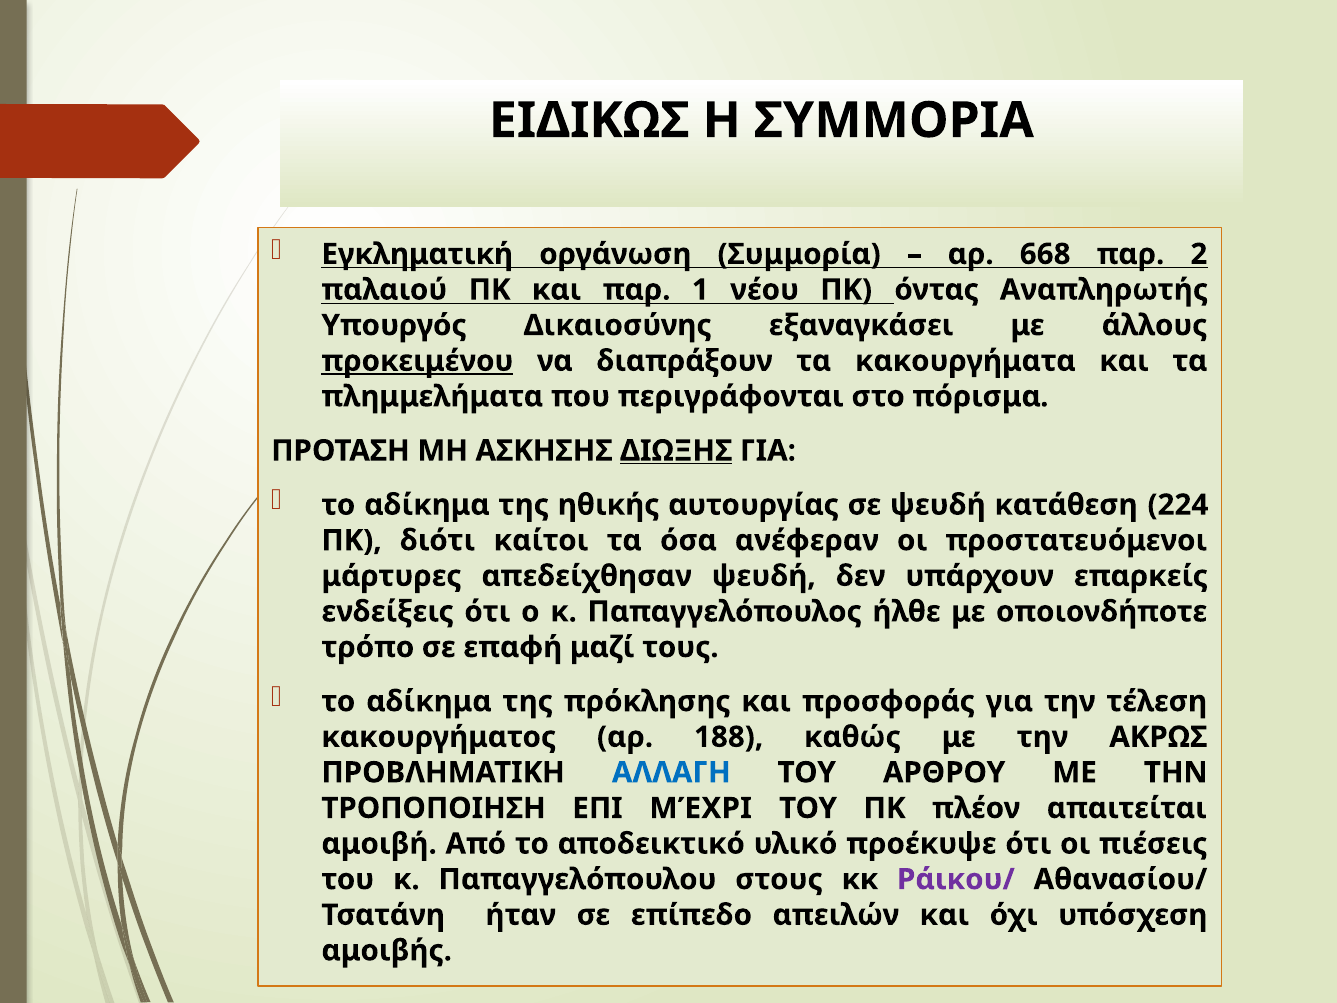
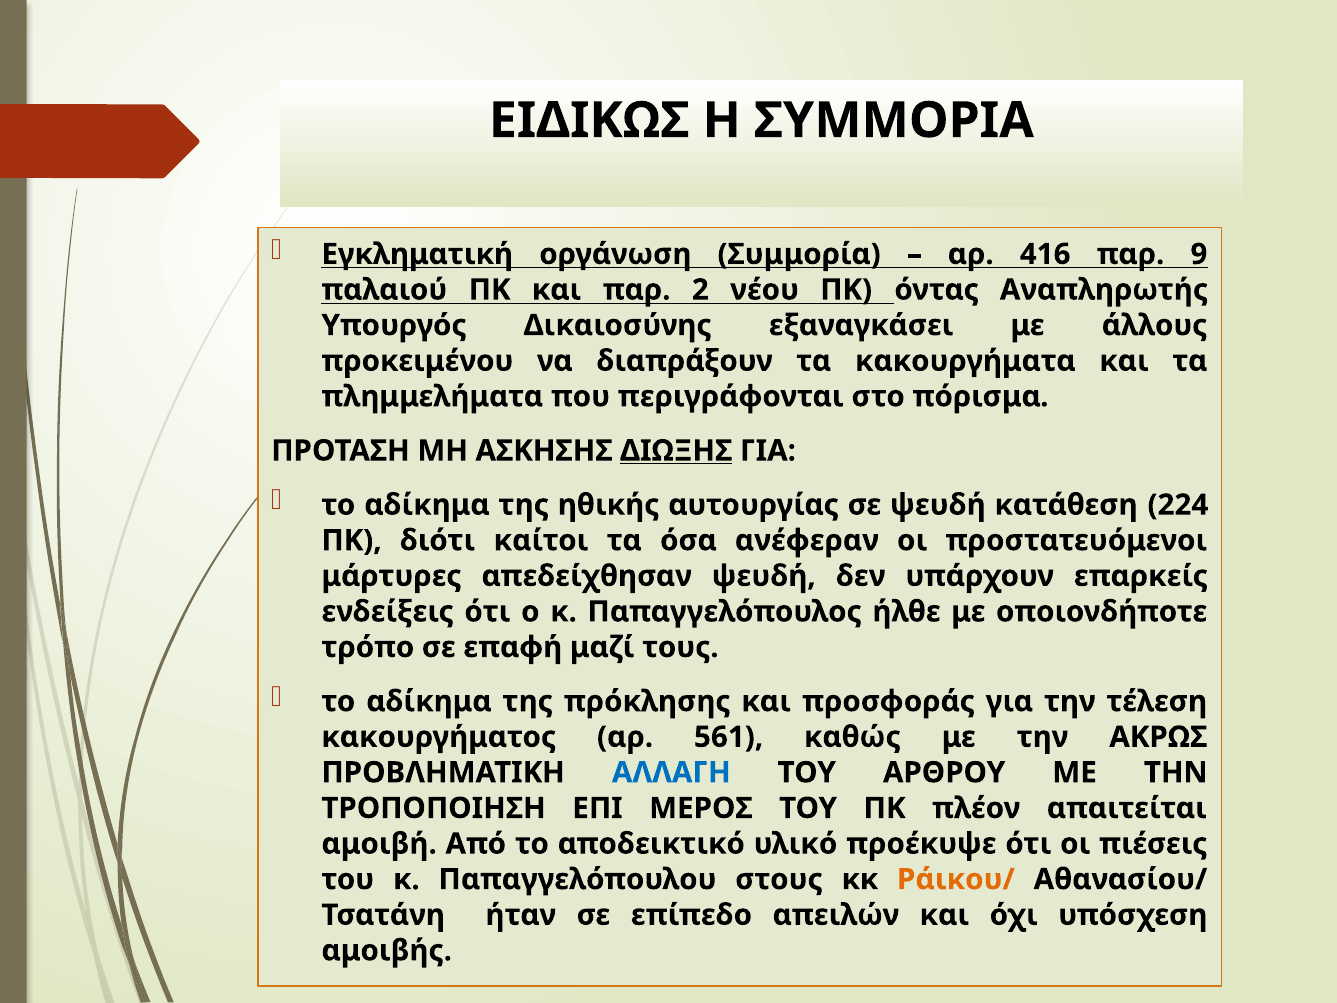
668: 668 -> 416 (1045, 254)
2: 2 -> 9 (1199, 254)
1: 1 -> 2 (700, 290)
προκειμένου underline: present -> none (417, 361)
188: 188 -> 561 (729, 737)
ΜΈΧΡΙ: ΜΈΧΡΙ -> ΜΕΡΟΣ (701, 808)
Ράικου/ colour: purple -> orange (956, 879)
